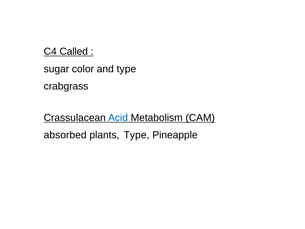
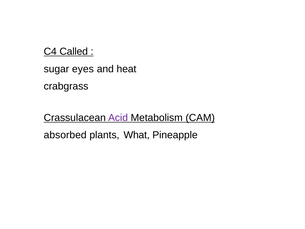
color: color -> eyes (83, 69)
and type: type -> heat (126, 69)
Acid colour: blue -> purple (118, 118)
plants Type: Type -> What (137, 135)
